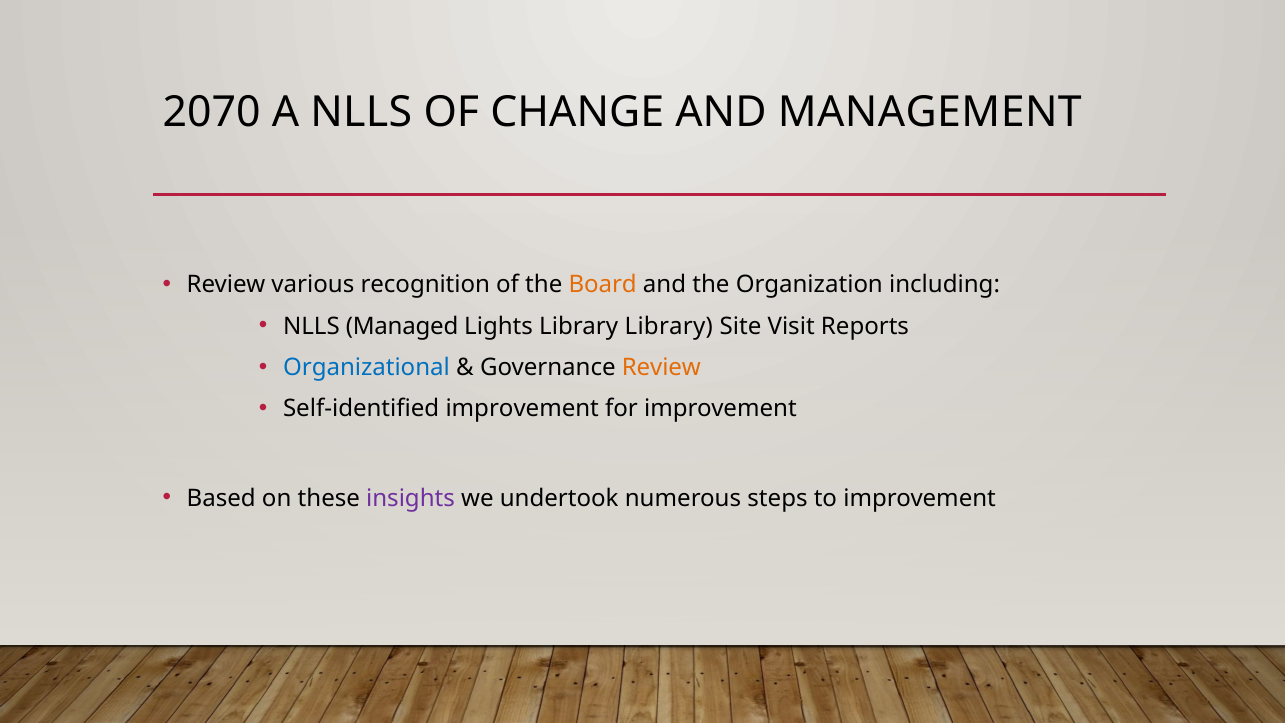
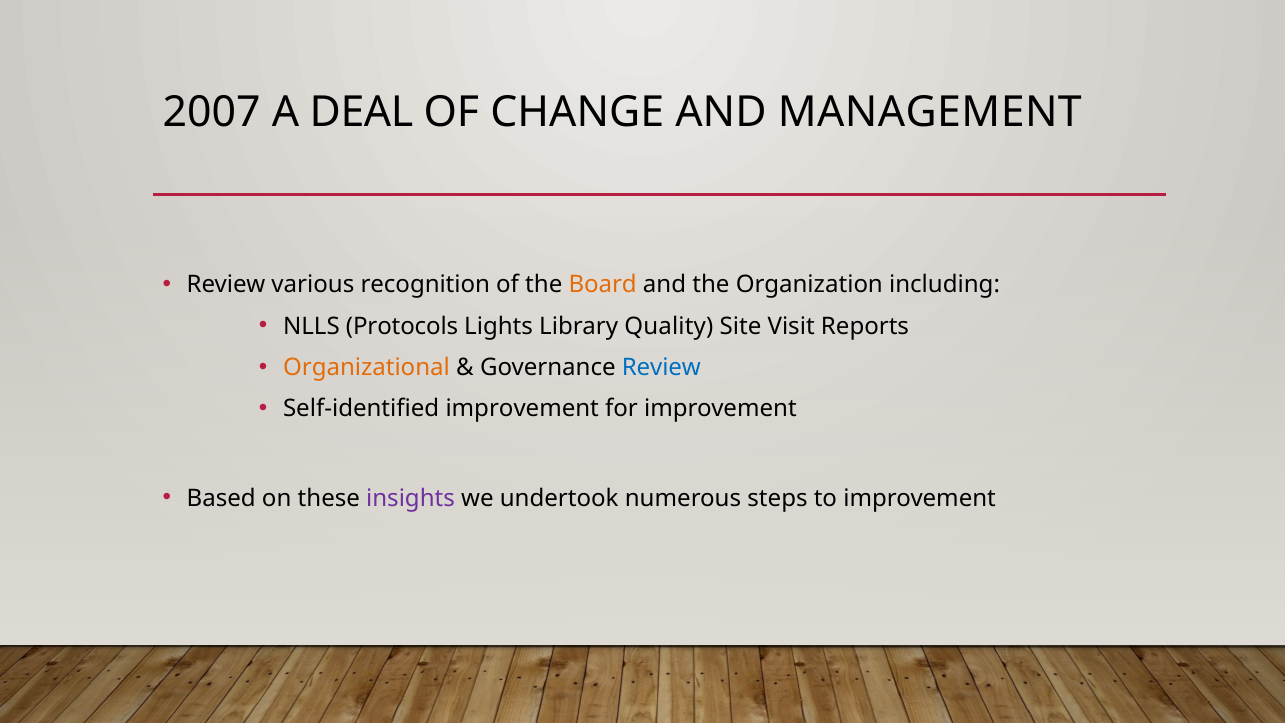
2070: 2070 -> 2007 (212, 113)
A NLLS: NLLS -> DEAL (362, 113)
Managed: Managed -> Protocols (402, 326)
Library Library: Library -> Quality (669, 326)
Organizational colour: blue -> orange (366, 367)
Review colour: orange -> blue (661, 367)
